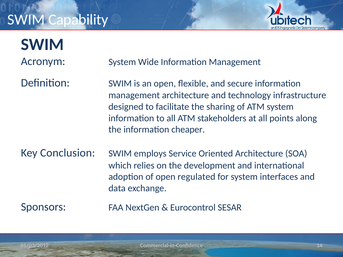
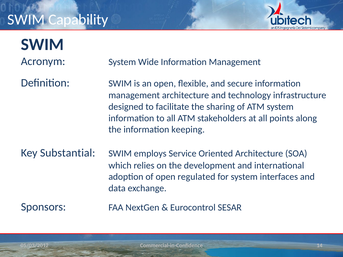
cheaper: cheaper -> keeping (188, 130)
Conclusion: Conclusion -> Substantial (68, 153)
